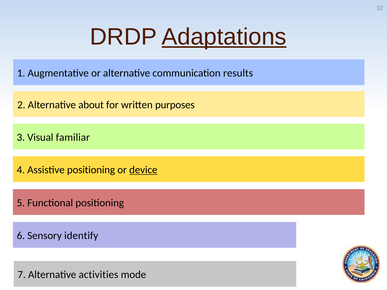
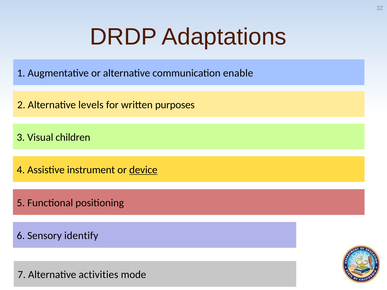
Adaptations underline: present -> none (224, 37)
results: results -> enable (238, 73)
about: about -> levels (91, 105)
familiar: familiar -> children (73, 137)
Assistive positioning: positioning -> instrument (91, 170)
